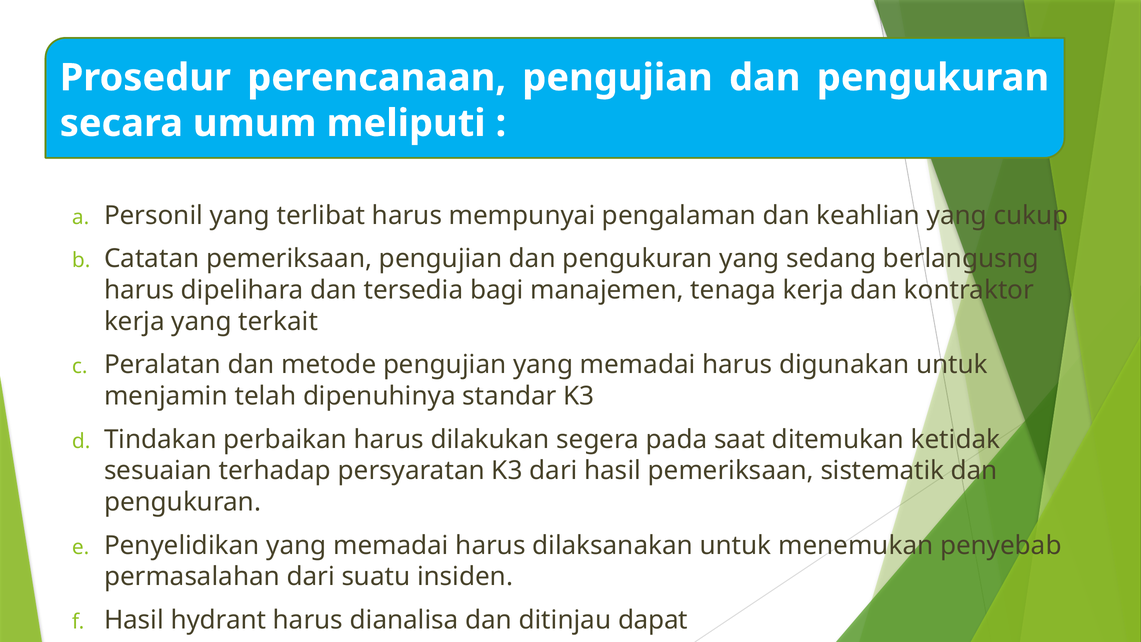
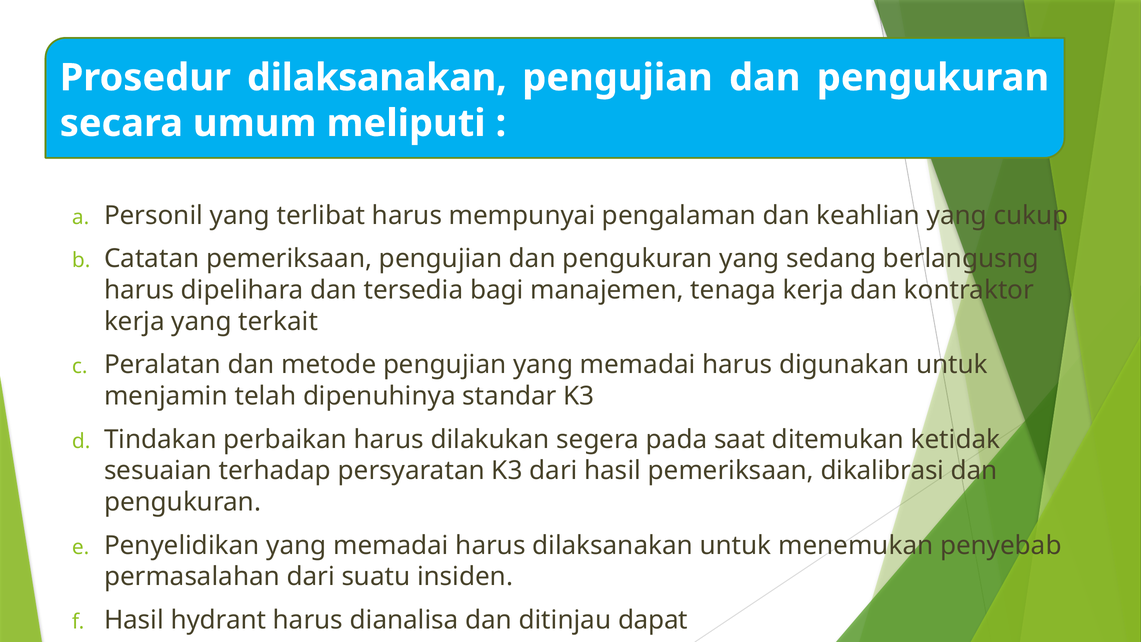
Prosedur perencanaan: perencanaan -> dilaksanakan (377, 78)
sistematik: sistematik -> dikalibrasi (882, 471)
